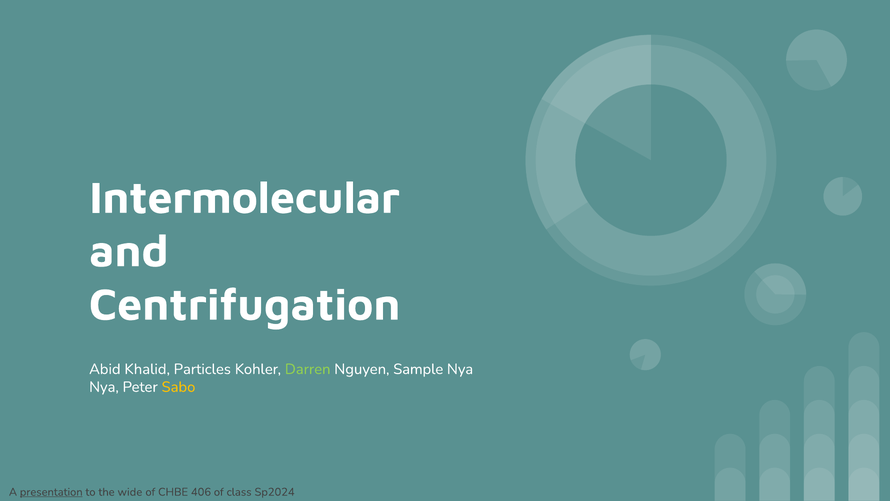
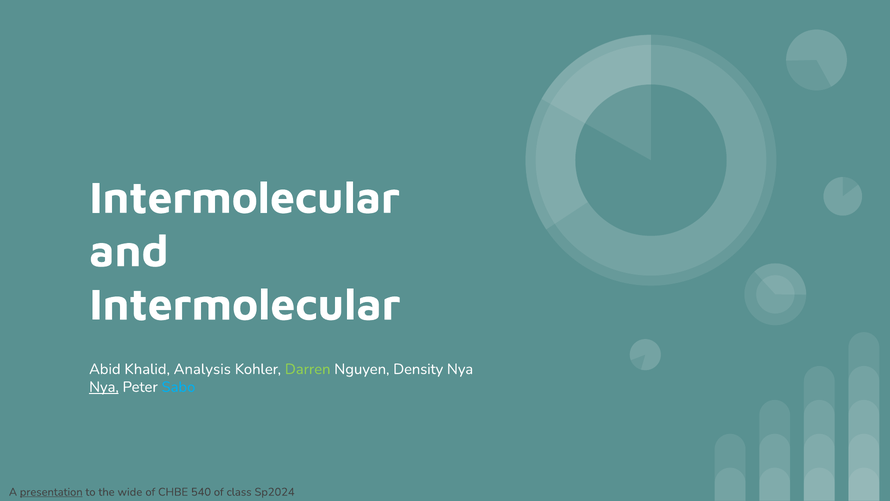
Centrifugation: Centrifugation -> Intermolecular (245, 305)
Particles: Particles -> Analysis (202, 369)
Sample: Sample -> Density (418, 369)
Nya underline: none -> present (104, 387)
Sabo colour: yellow -> light blue (178, 387)
406: 406 -> 540 (201, 492)
